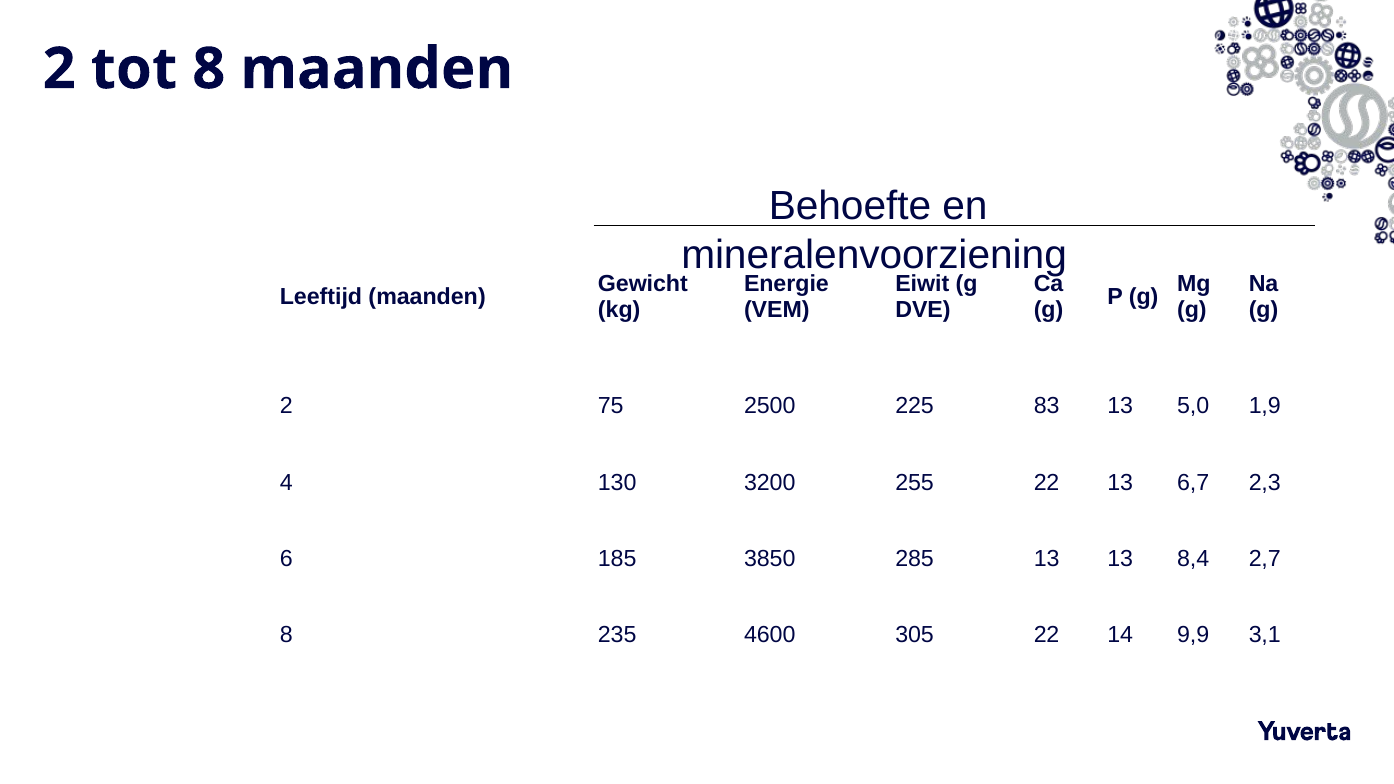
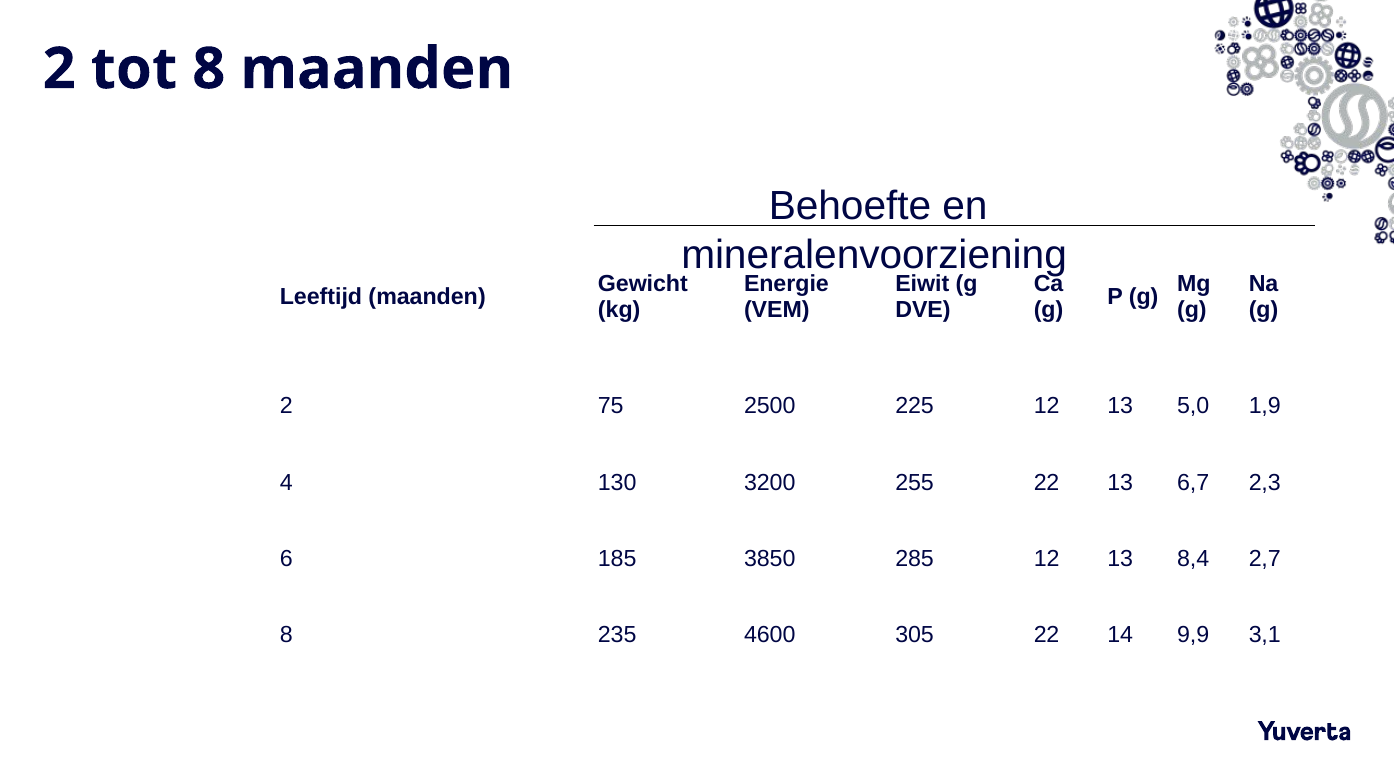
225 83: 83 -> 12 (1047, 406)
285 13: 13 -> 12 (1047, 559)
